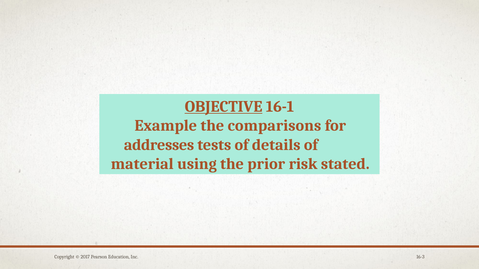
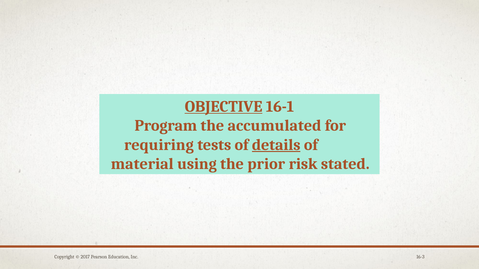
Example: Example -> Program (166, 126)
comparisons: comparisons -> accumulated (274, 126)
addresses: addresses -> requiring (159, 145)
details underline: none -> present (276, 145)
